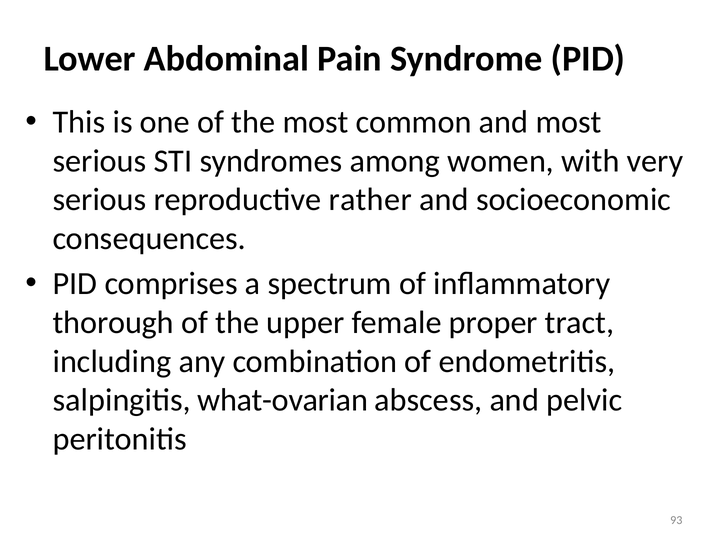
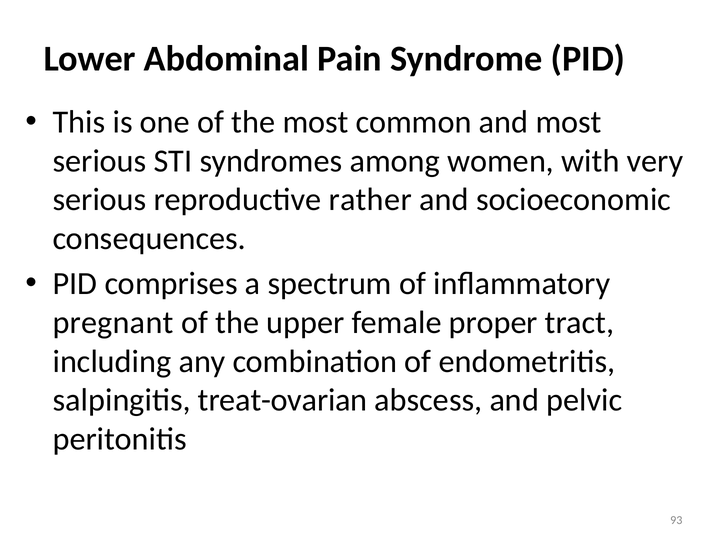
thorough: thorough -> pregnant (113, 322)
what-ovarian: what-ovarian -> treat-ovarian (283, 400)
